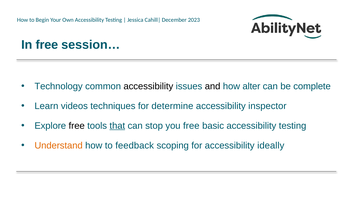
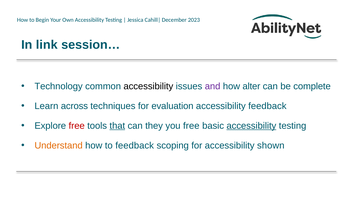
In free: free -> link (47, 45)
and colour: black -> purple (213, 86)
videos: videos -> across (74, 106)
determine: determine -> evaluation (172, 106)
accessibility inspector: inspector -> feedback (267, 106)
free colour: black -> red (77, 126)
stop: stop -> they (154, 126)
accessibility underline: none -> present (251, 126)
ideally: ideally -> shown (271, 146)
